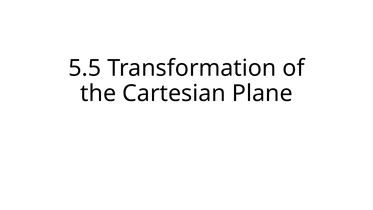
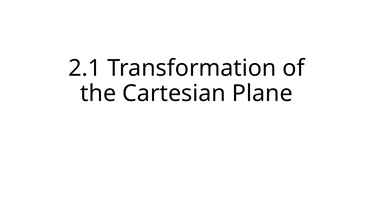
5.5: 5.5 -> 2.1 (85, 68)
